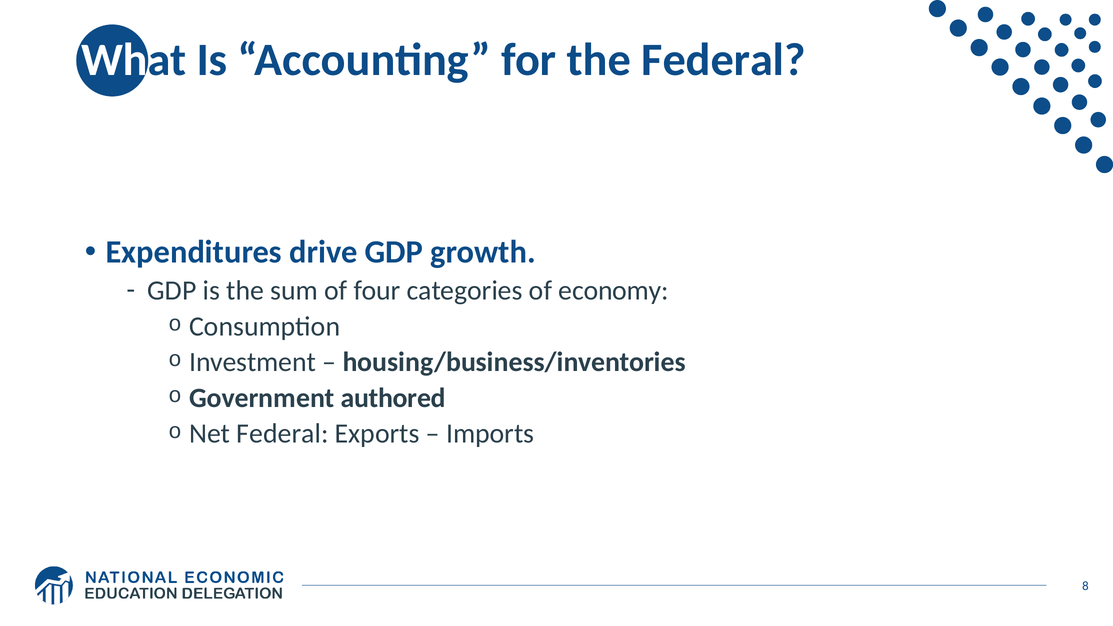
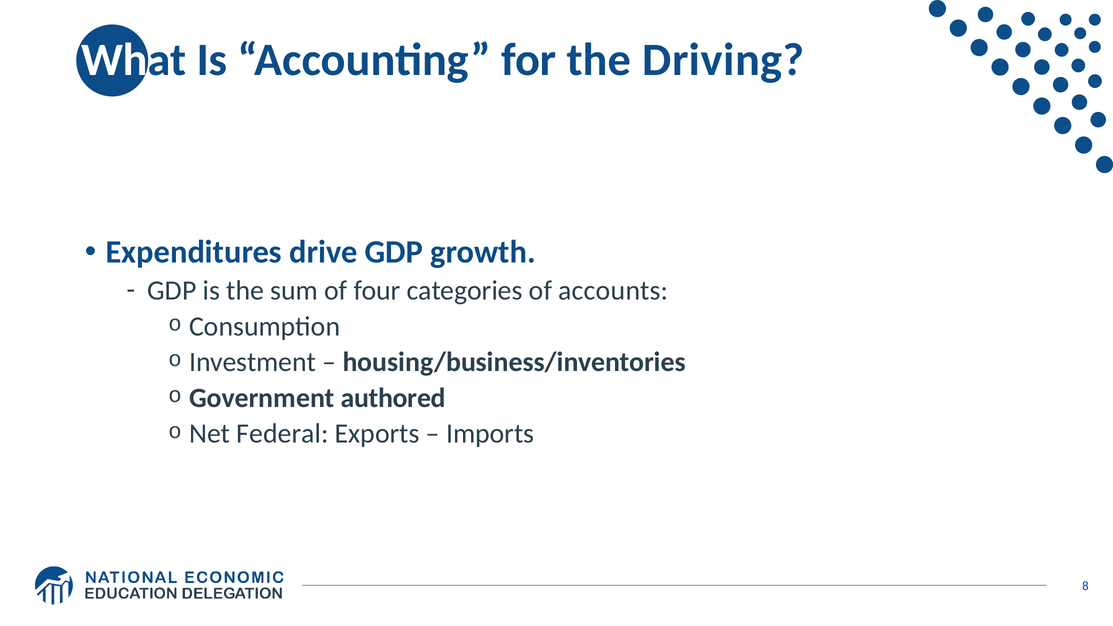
the Federal: Federal -> Driving (723, 60)
economy: economy -> accounts (613, 291)
